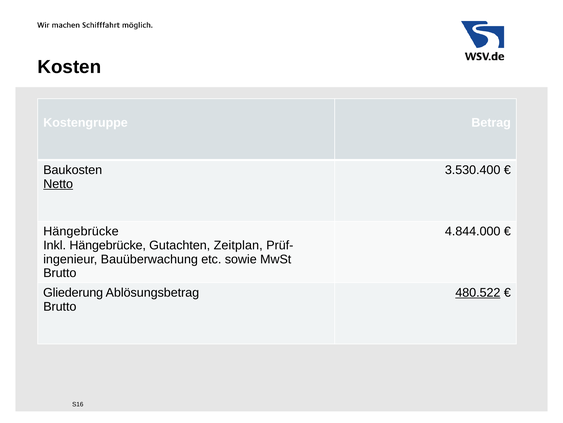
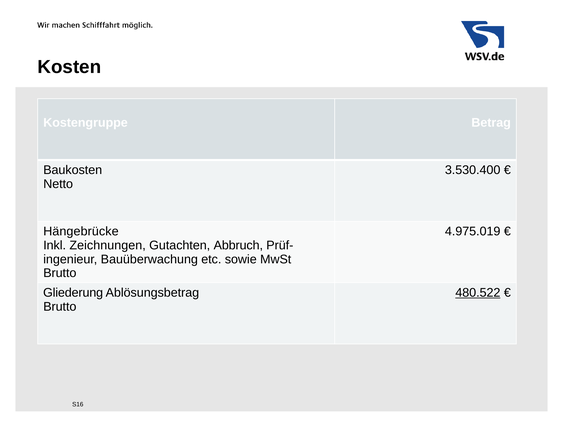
Netto underline: present -> none (58, 184)
4.844.000: 4.844.000 -> 4.975.019 (473, 231)
Inkl Hängebrücke: Hängebrücke -> Zeichnungen (108, 245)
Zeitplan: Zeitplan -> Abbruch (238, 245)
